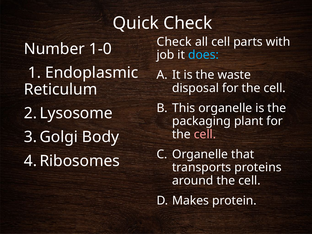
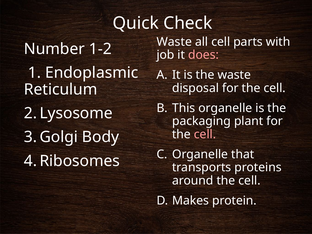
Check: Check -> Waste (174, 42)
1-0: 1-0 -> 1-2 (100, 49)
does colour: light blue -> pink (203, 55)
